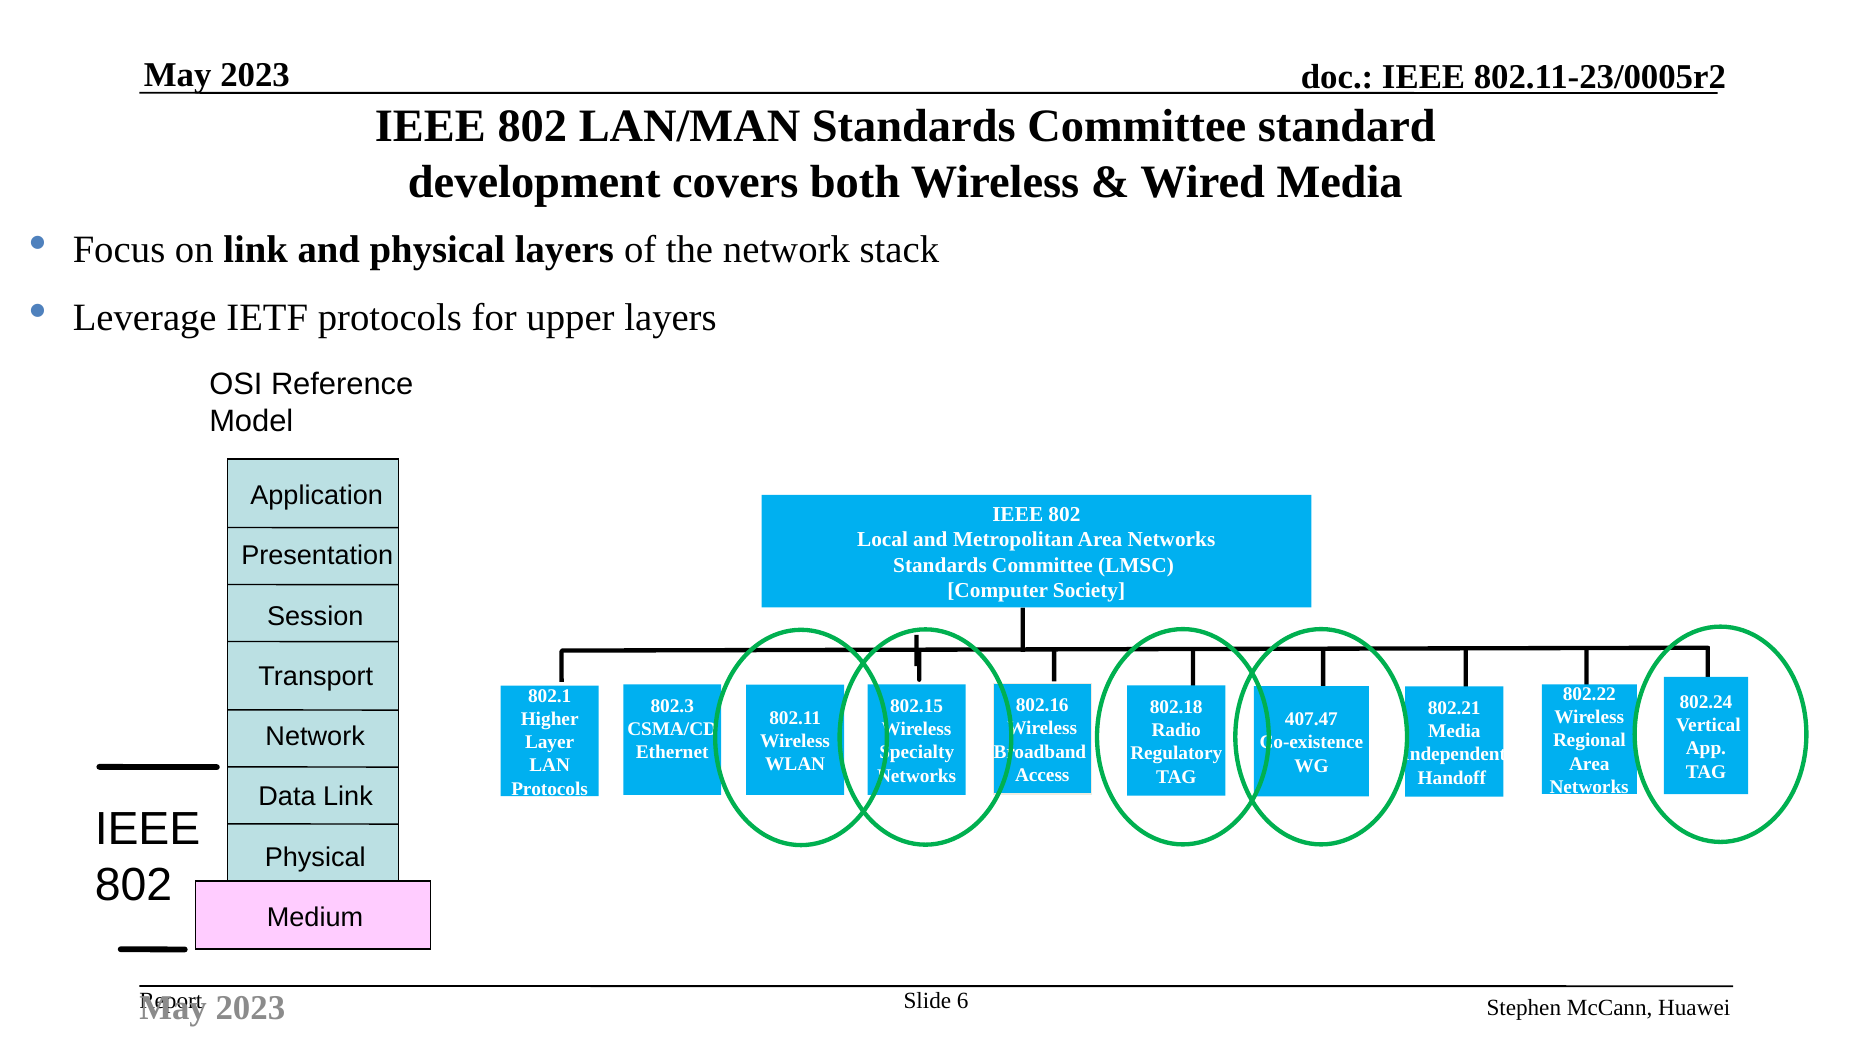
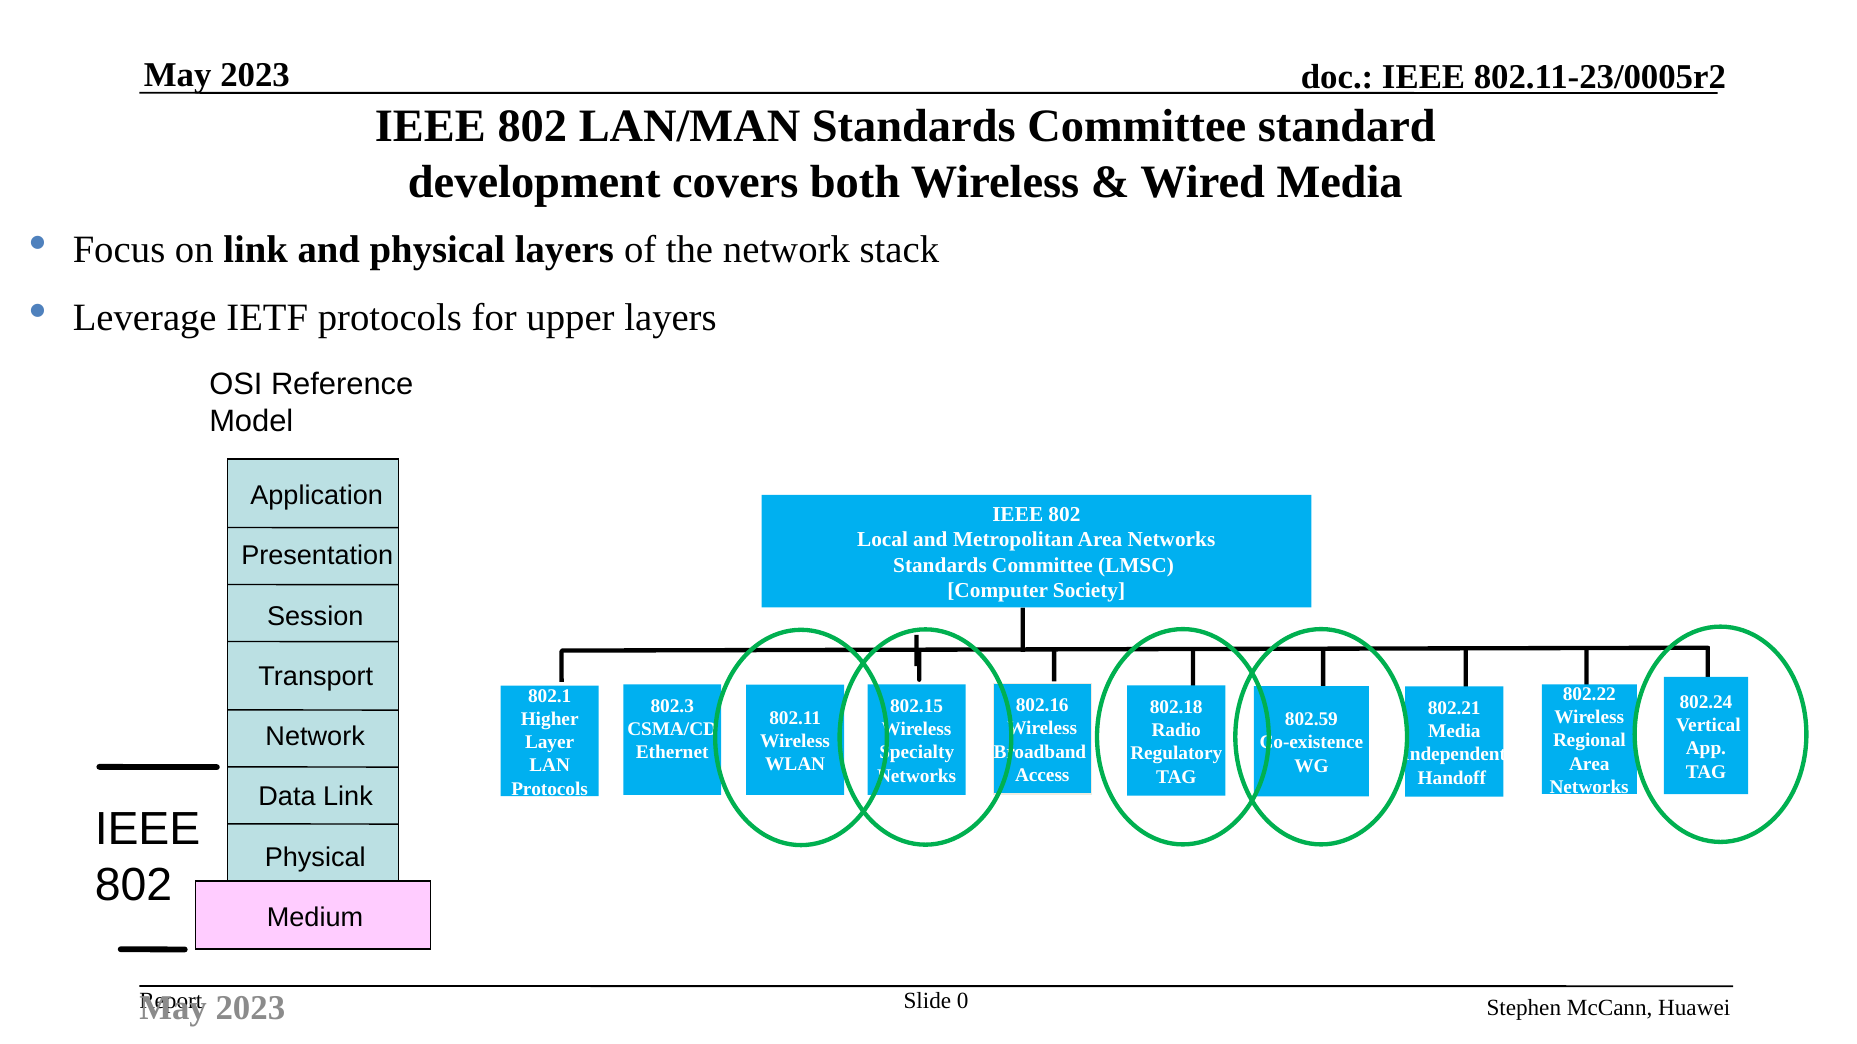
407.47: 407.47 -> 802.59 (1311, 720)
6: 6 -> 0 (963, 1002)
